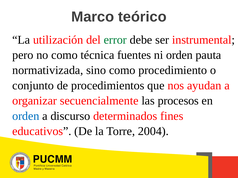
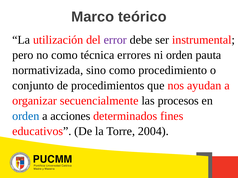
error colour: green -> purple (115, 40)
fuentes: fuentes -> errores (134, 55)
discurso: discurso -> acciones (70, 116)
